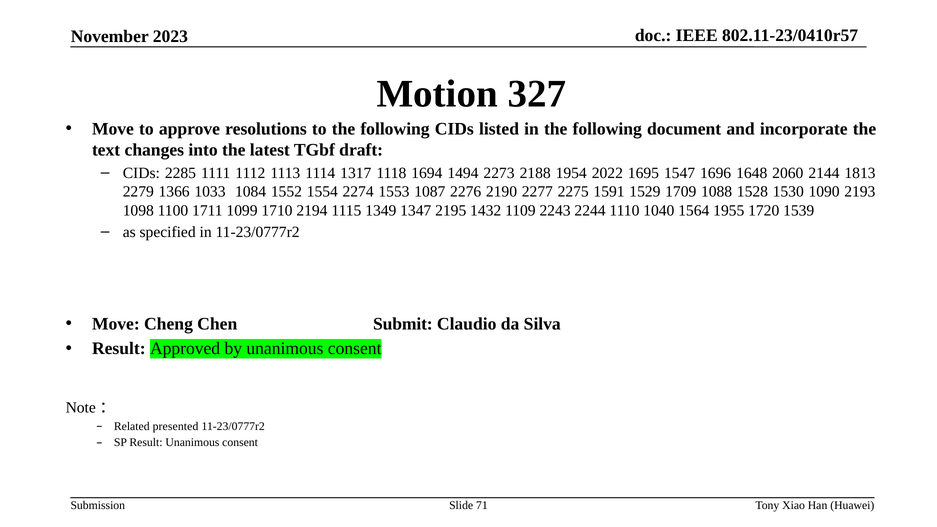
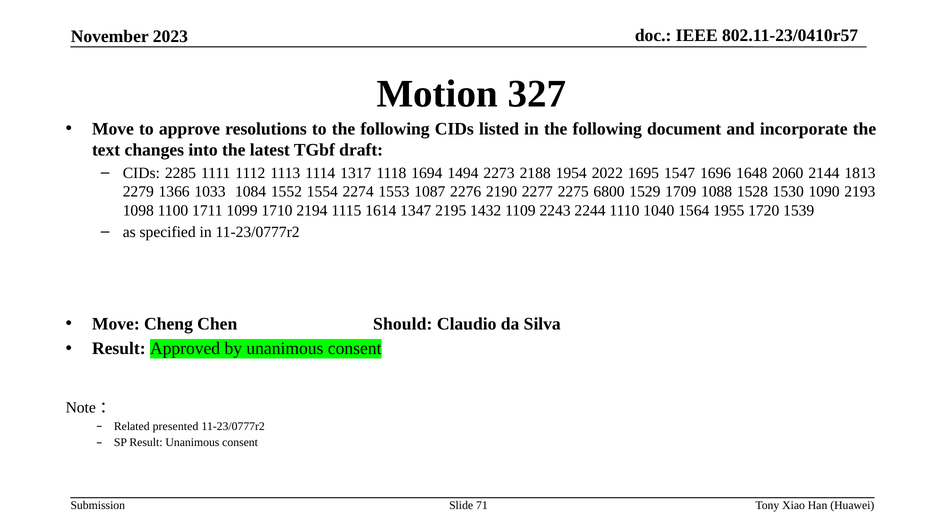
1591: 1591 -> 6800 (609, 192)
1349: 1349 -> 1614 (381, 210)
Submit: Submit -> Should (403, 324)
